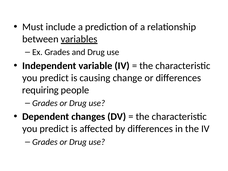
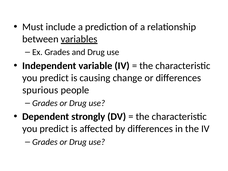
requiring: requiring -> spurious (40, 90)
changes: changes -> strongly (88, 117)
